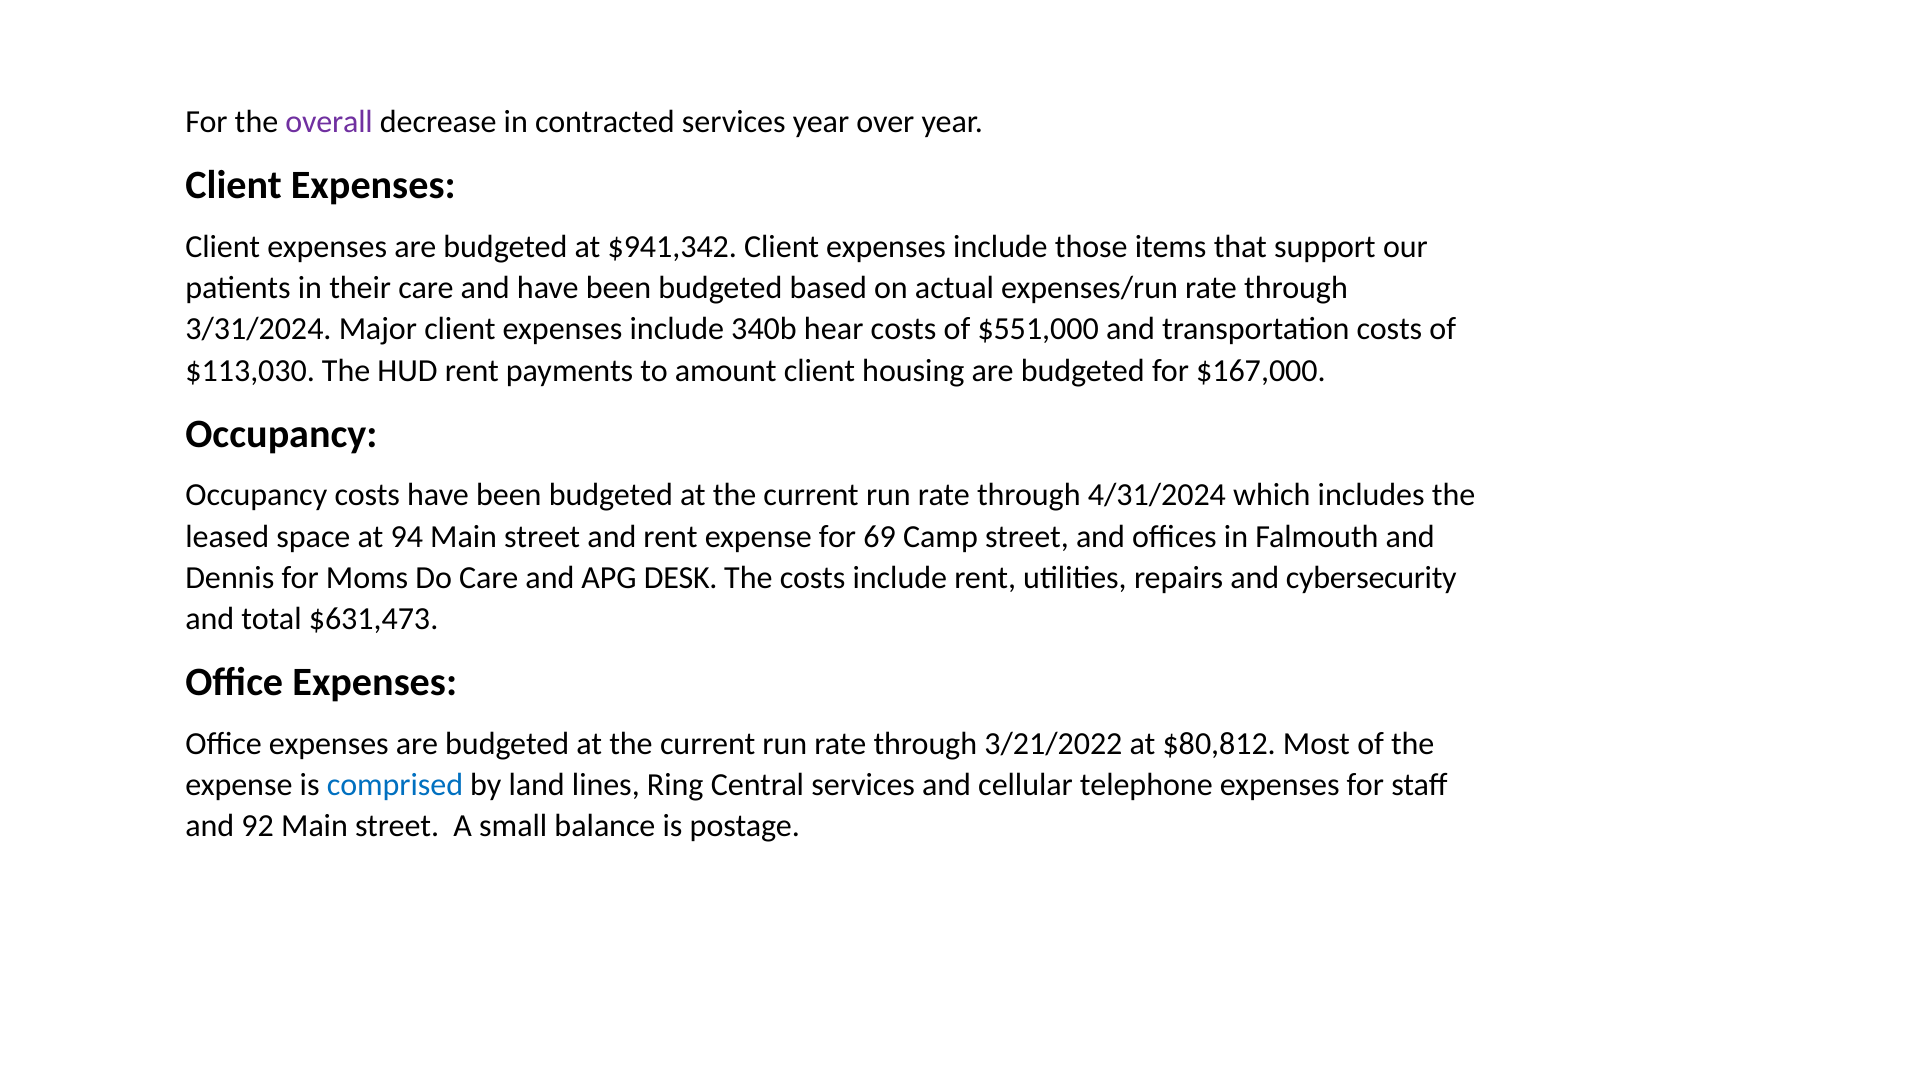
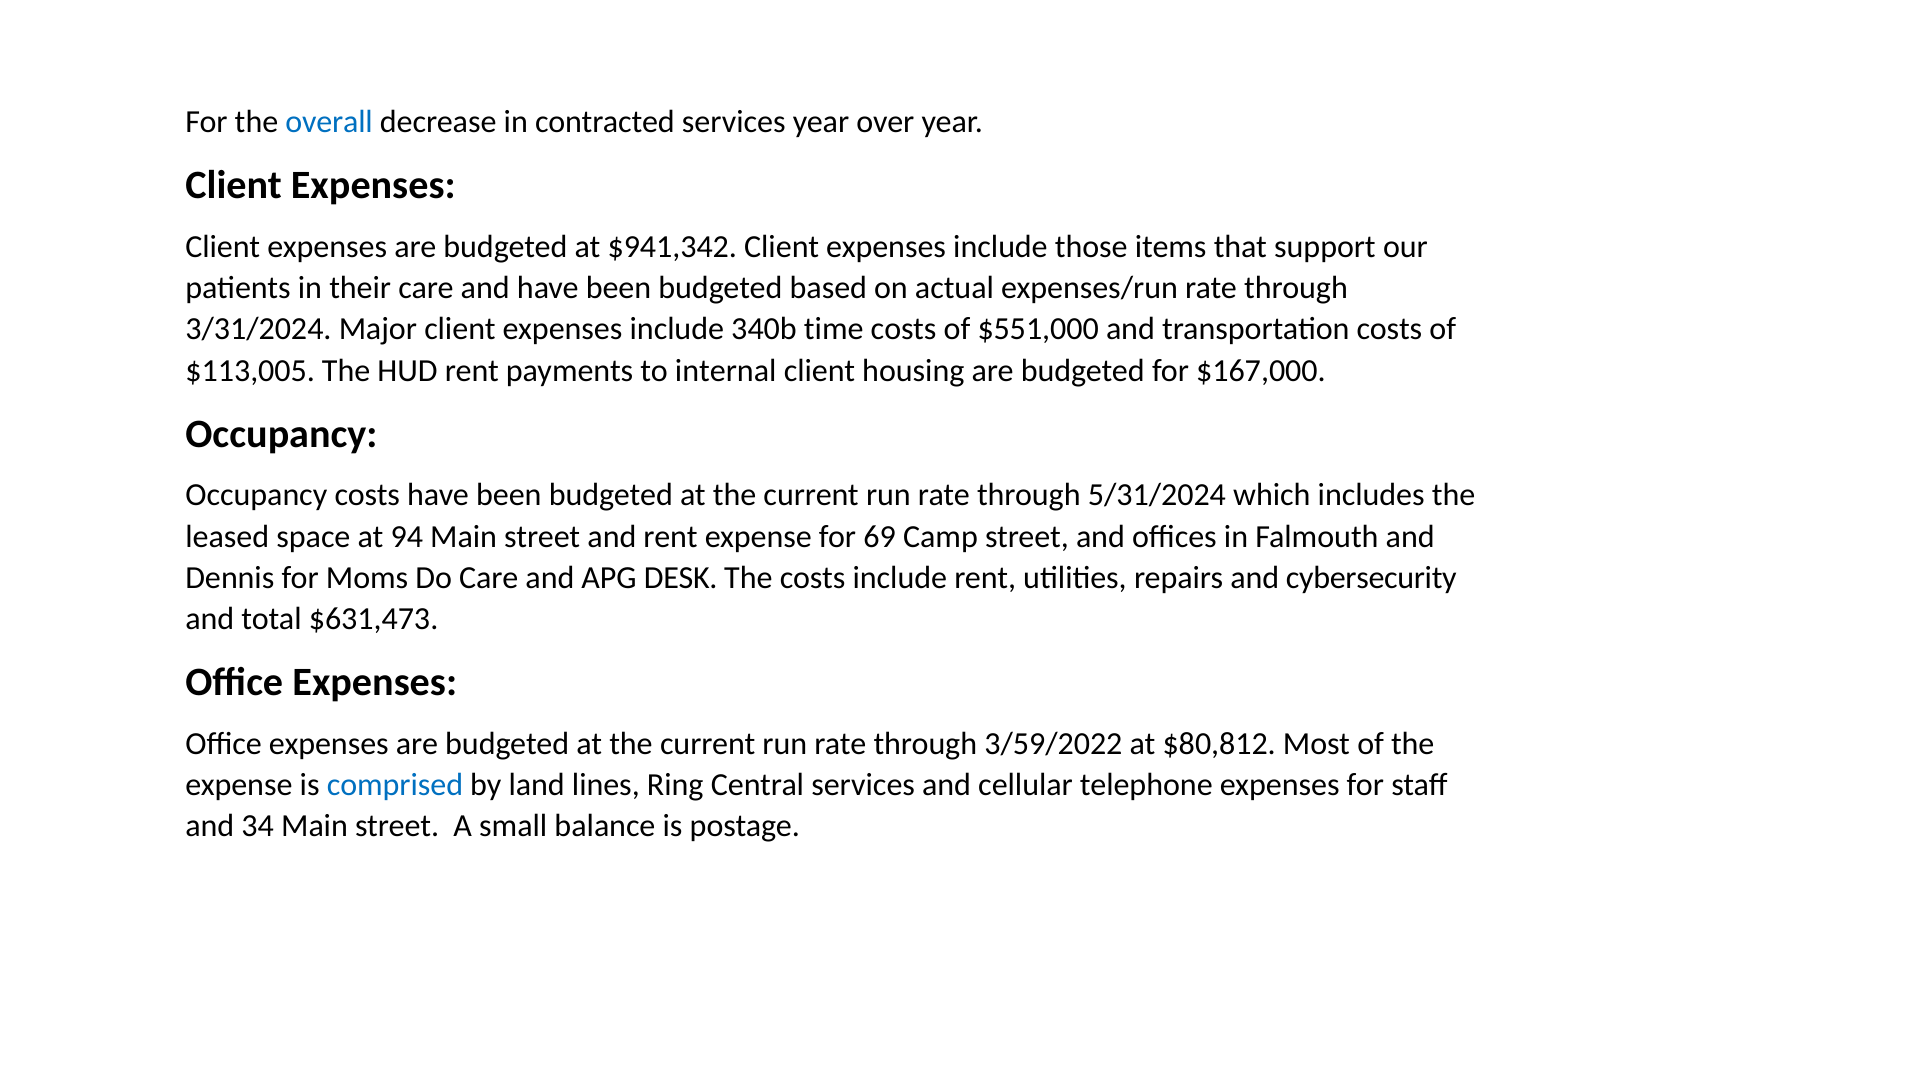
overall colour: purple -> blue (329, 122)
hear: hear -> time (834, 329)
$113,030: $113,030 -> $113,005 (250, 370)
amount: amount -> internal (726, 370)
4/31/2024: 4/31/2024 -> 5/31/2024 (1157, 495)
3/21/2022: 3/21/2022 -> 3/59/2022 (1053, 743)
92: 92 -> 34 (258, 826)
